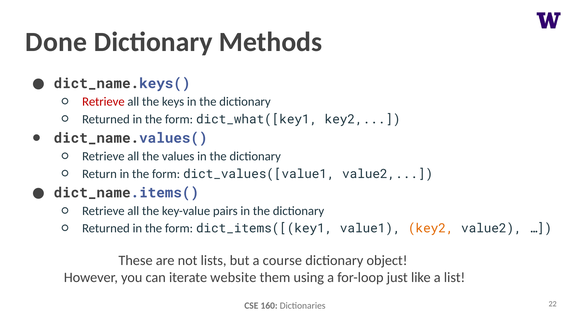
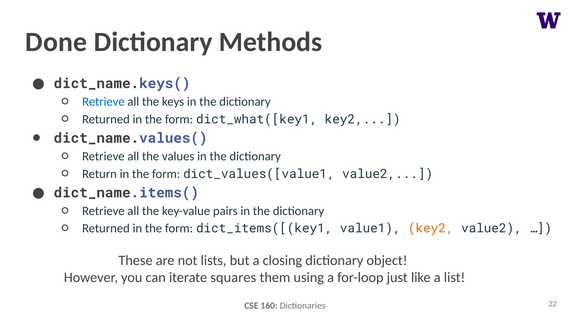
Retrieve colour: red -> blue (103, 102)
course: course -> closing (282, 260)
website: website -> squares (233, 277)
